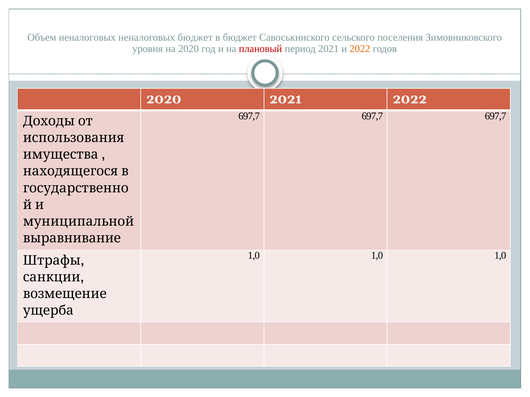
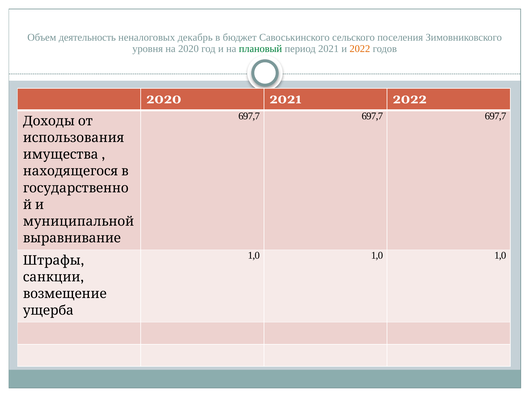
Объем неналоговых: неналоговых -> деятельность (87, 38)
неналоговых бюджет: бюджет -> декабрь (195, 38)
плановый colour: red -> green (260, 49)
